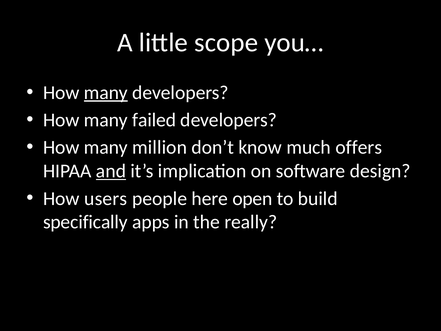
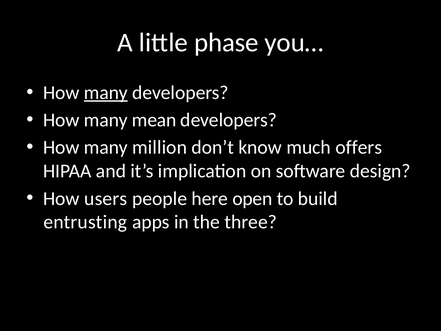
scope: scope -> phase (226, 43)
failed: failed -> mean (154, 120)
and underline: present -> none (111, 171)
specifically: specifically -> entrusting (85, 222)
really: really -> three (251, 222)
